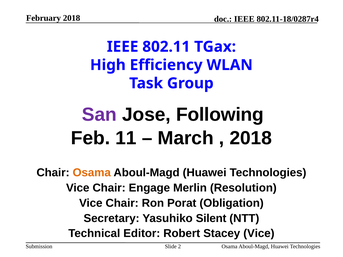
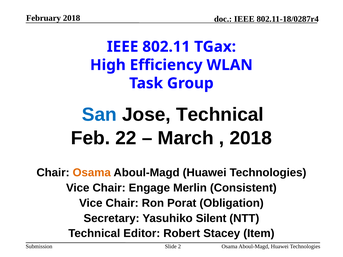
San colour: purple -> blue (99, 115)
Jose Following: Following -> Technical (220, 115)
11: 11 -> 22 (126, 138)
Resolution: Resolution -> Consistent (243, 188)
Stacey Vice: Vice -> Item (259, 234)
